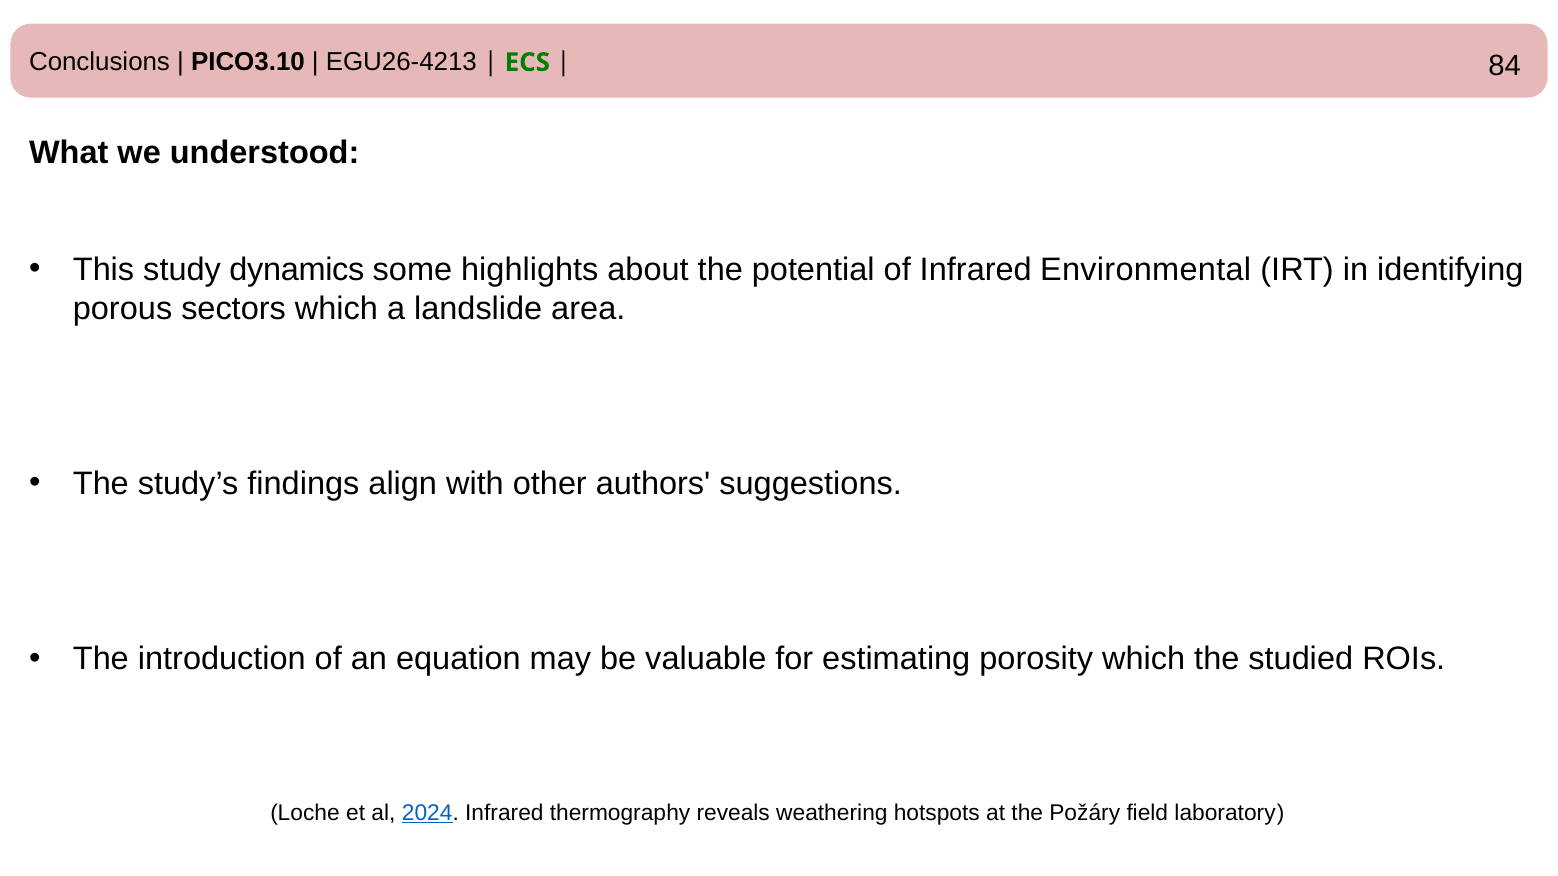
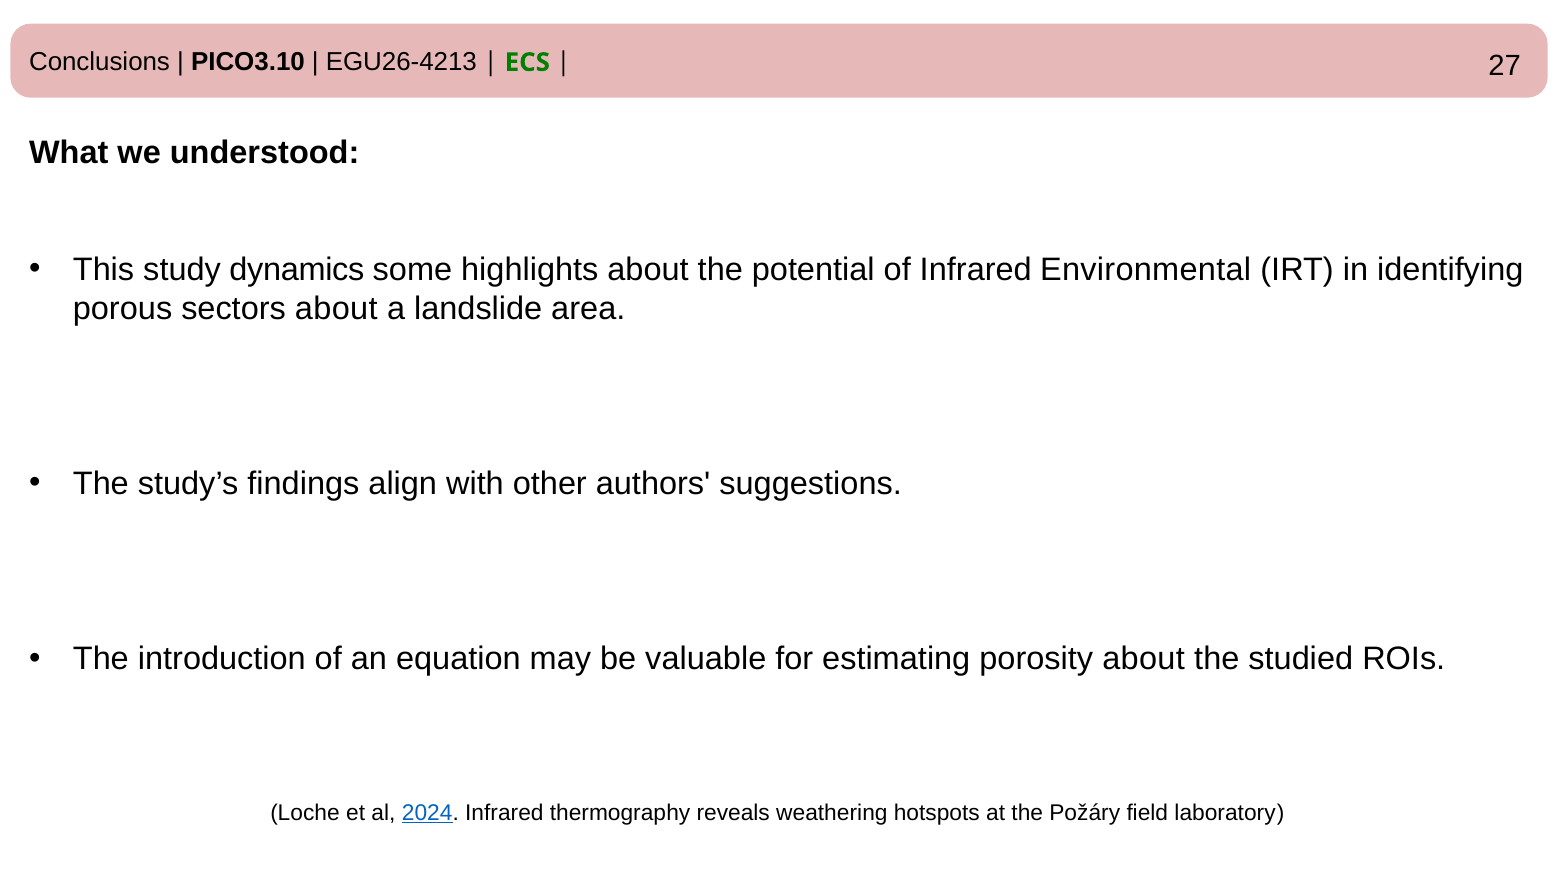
84: 84 -> 27 (1505, 66)
sectors which: which -> about (336, 309)
porosity which: which -> about (1144, 659)
